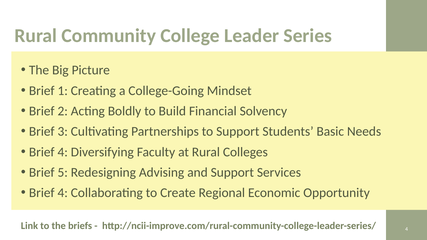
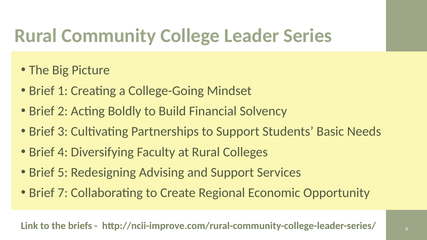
4: 4 -> 7 (63, 193)
